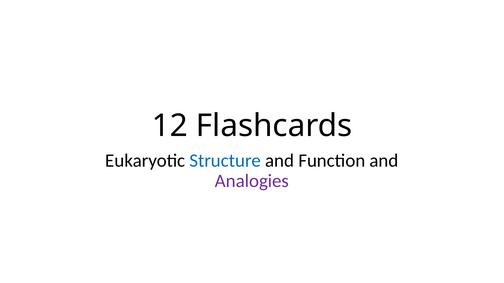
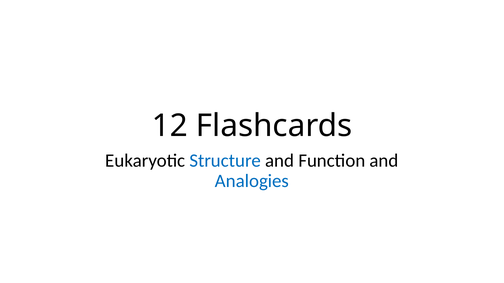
Analogies colour: purple -> blue (252, 181)
